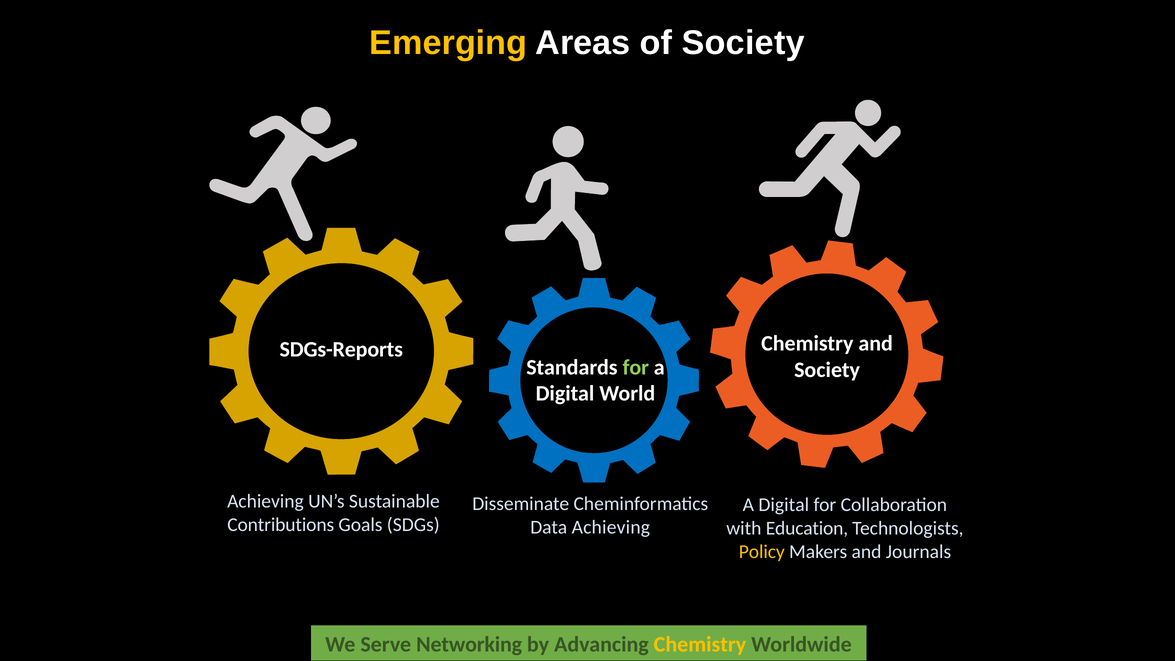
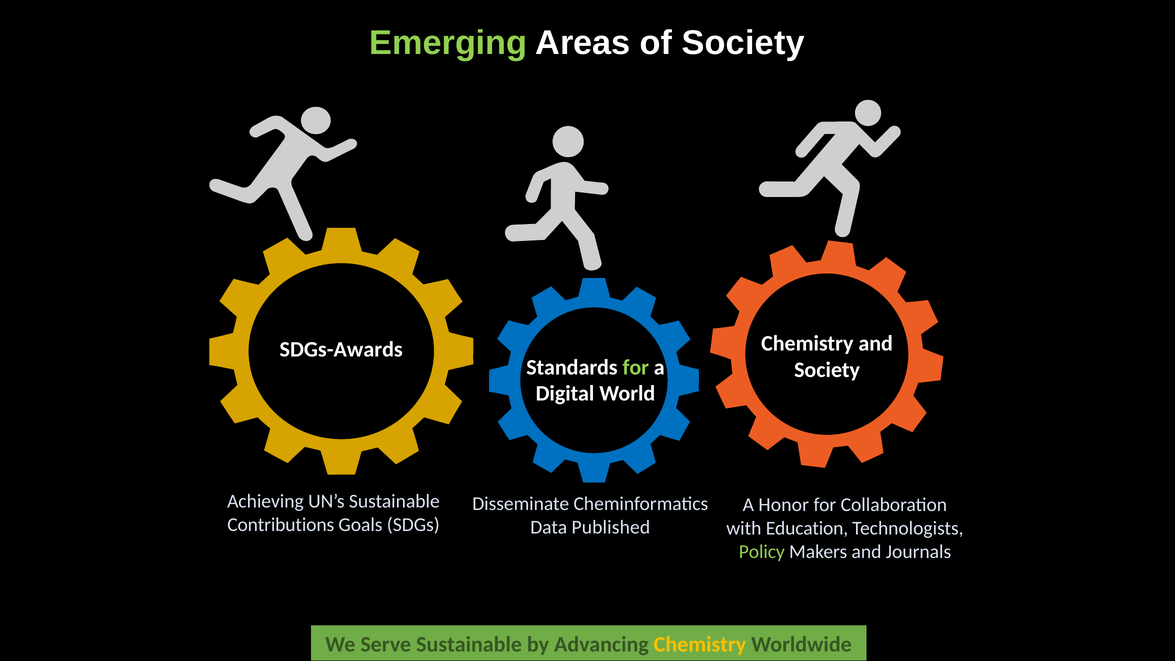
Emerging colour: yellow -> light green (448, 43)
SDGs-Reports: SDGs-Reports -> SDGs-Awards (341, 349)
Digital: Digital -> Honor (784, 505)
Data Achieving: Achieving -> Published (611, 527)
Policy colour: yellow -> light green (762, 552)
Serve Networking: Networking -> Sustainable (469, 644)
